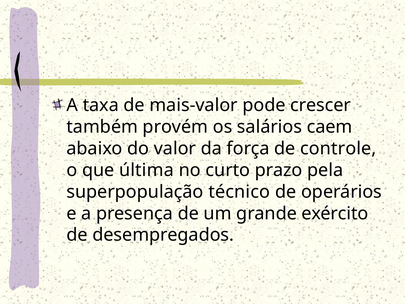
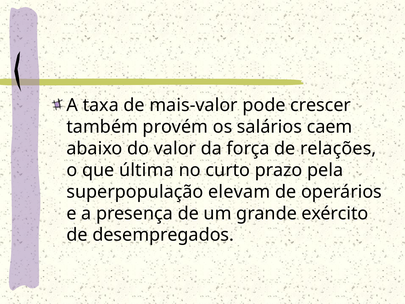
controle: controle -> relações (338, 148)
técnico: técnico -> elevam (239, 192)
